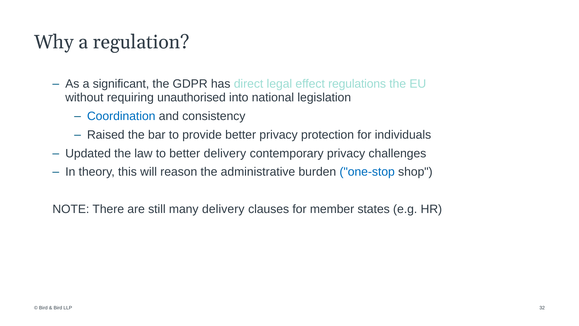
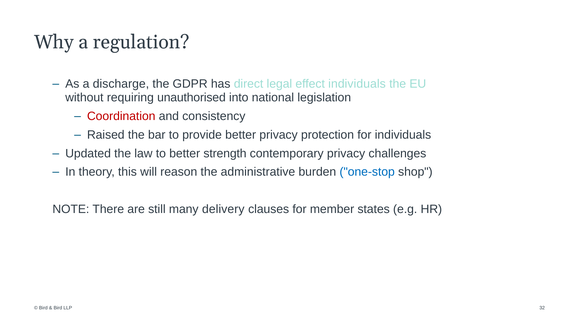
significant: significant -> discharge (121, 84)
effect regulations: regulations -> individuals (357, 84)
Coordination colour: blue -> red (121, 116)
better delivery: delivery -> strength (225, 153)
